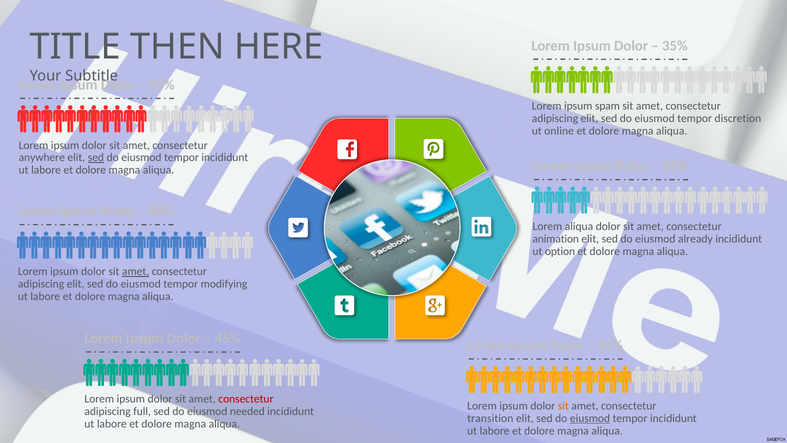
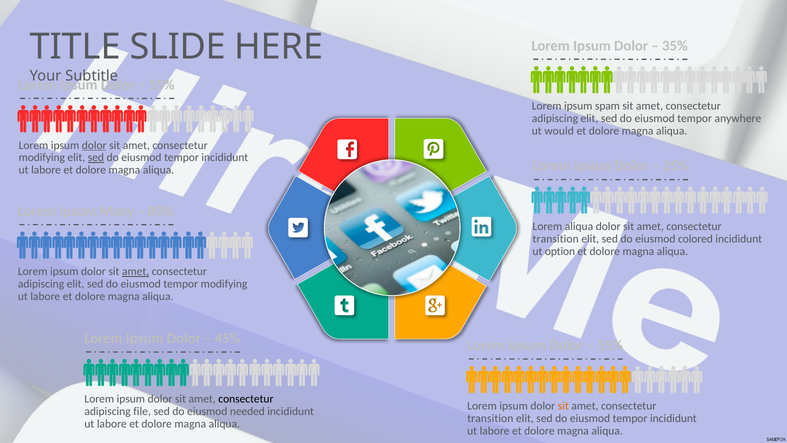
THEN: THEN -> SLIDE (178, 47)
discretion: discretion -> anywhere (738, 118)
online: online -> would (559, 131)
dolor underline: none -> present (94, 145)
anywhere: anywhere -> modifying (42, 158)
animation: animation -> transition (556, 239)
already: already -> colored (695, 239)
consectetur colour: red -> black (246, 399)
full: full -> file (142, 411)
eiusmod underline: present -> none (590, 418)
